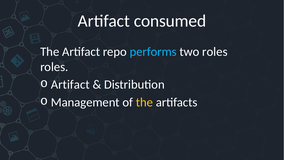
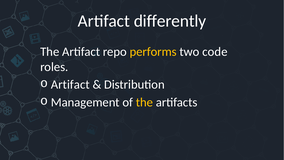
consumed: consumed -> differently (170, 21)
performs colour: light blue -> yellow (153, 52)
two roles: roles -> code (215, 52)
